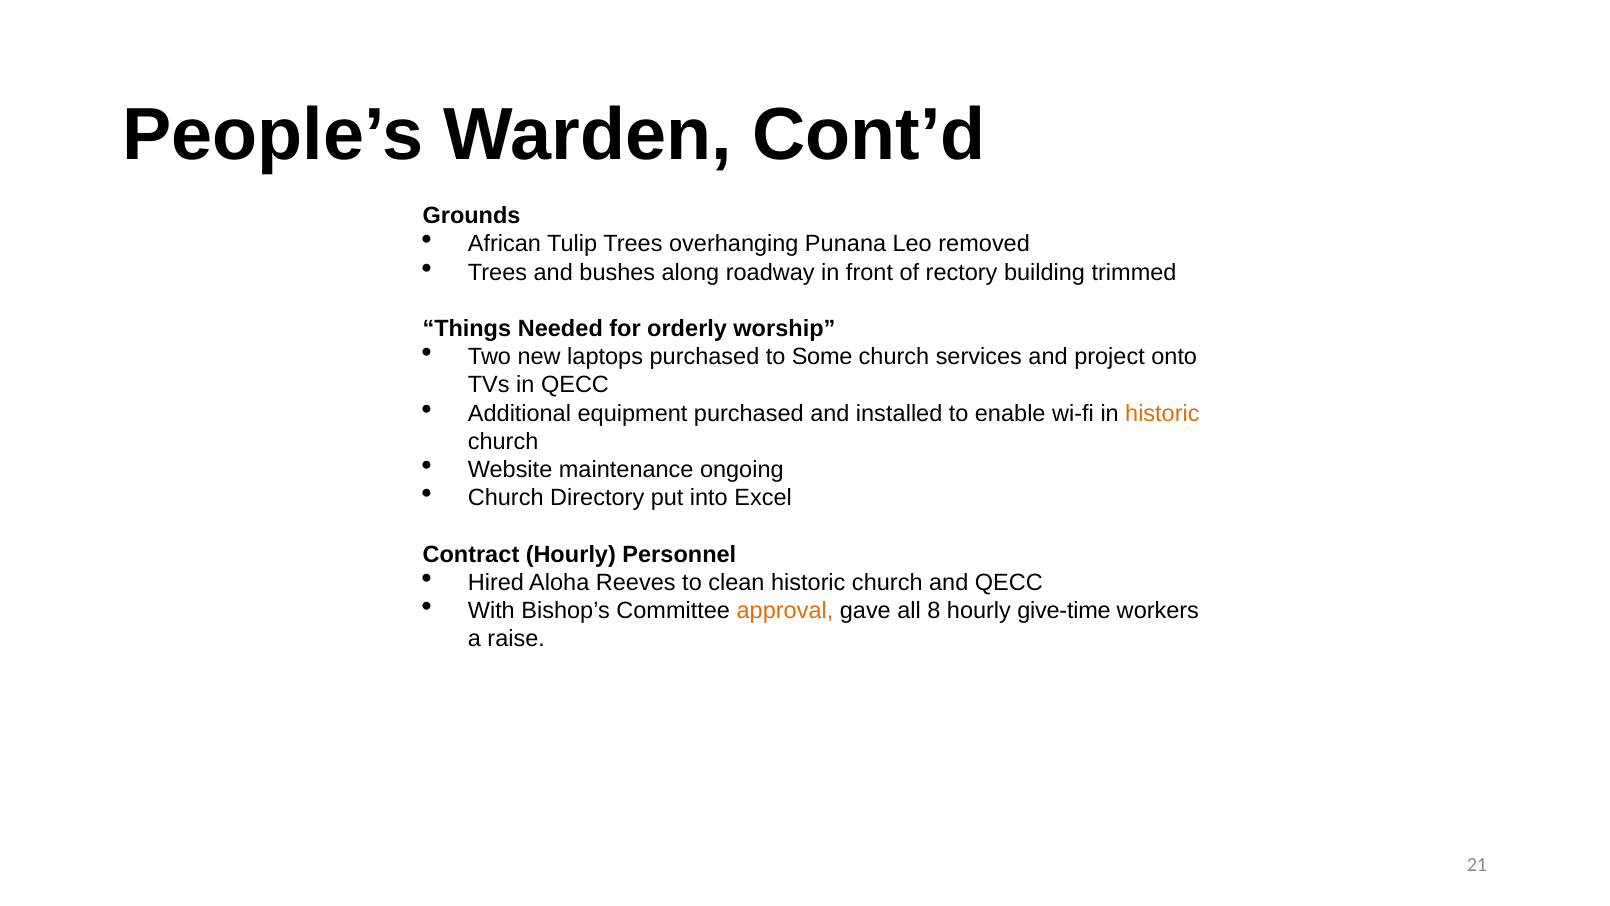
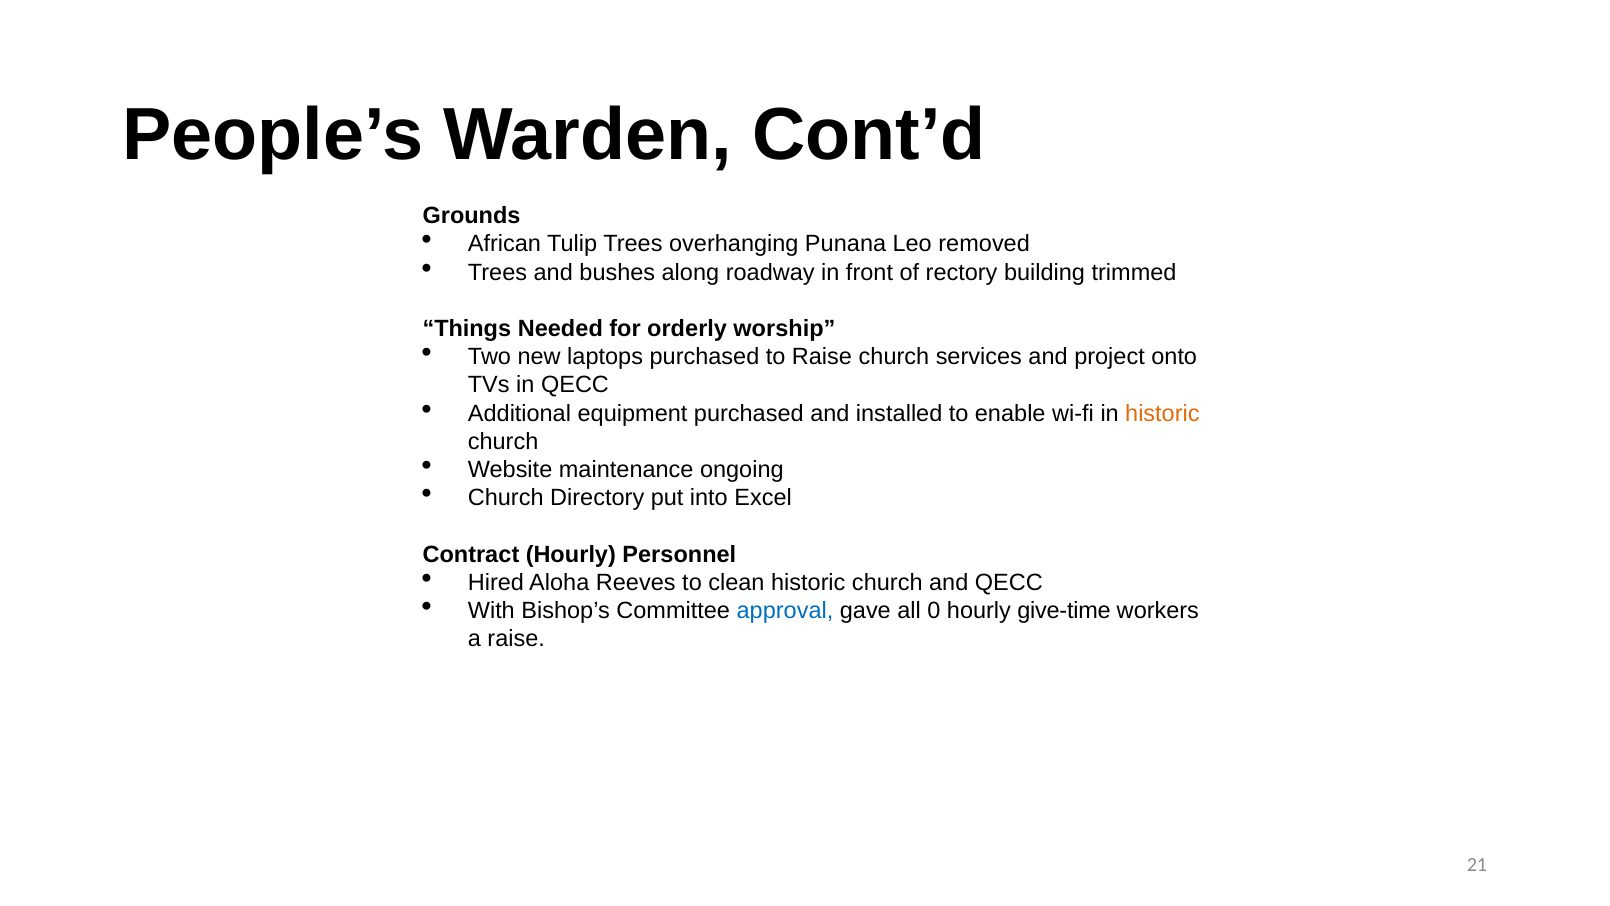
to Some: Some -> Raise (822, 357)
approval colour: orange -> blue (785, 610)
8: 8 -> 0 (934, 610)
